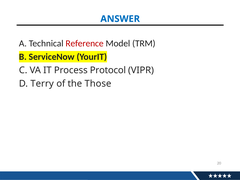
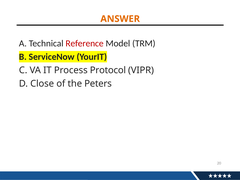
ANSWER colour: blue -> orange (120, 19)
Terry: Terry -> Close (42, 84)
Those: Those -> Peters (98, 84)
